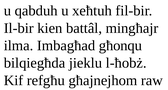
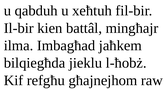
għonqu: għonqu -> jaħkem (120, 46)
